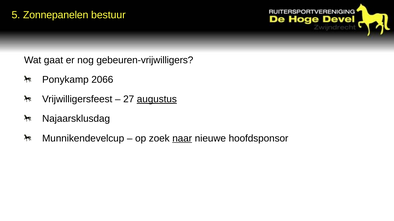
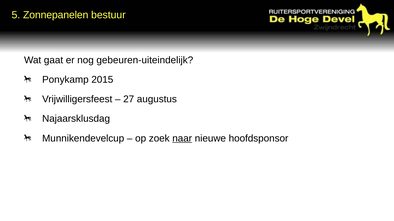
gebeuren-vrijwilligers: gebeuren-vrijwilligers -> gebeuren-uiteindelijk (145, 60)
2066: 2066 -> 2015 (102, 80)
augustus underline: present -> none (157, 99)
